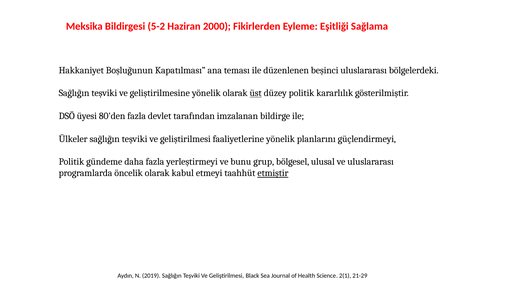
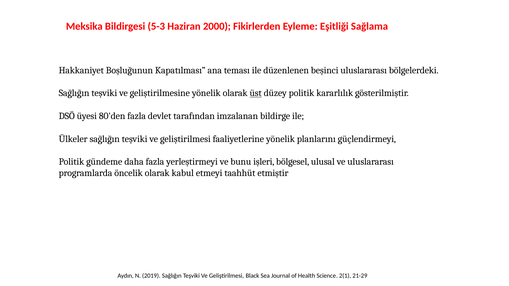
5-2: 5-2 -> 5-3 (156, 26)
grup: grup -> işleri (264, 162)
etmiştir underline: present -> none (273, 173)
